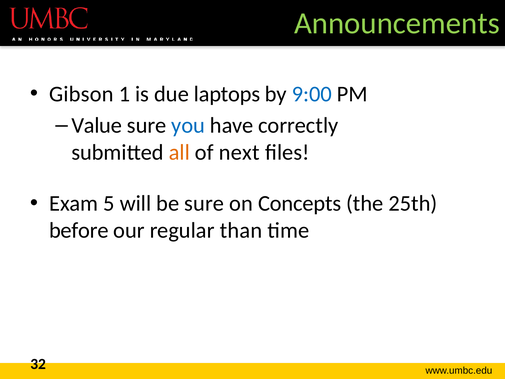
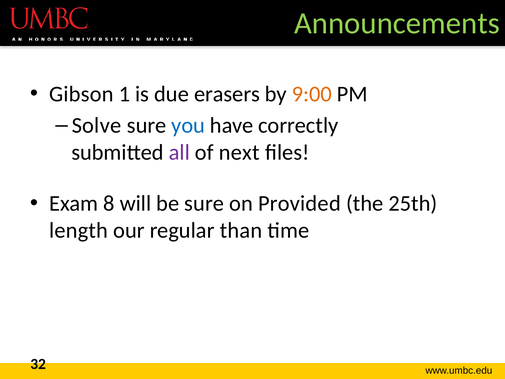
laptops: laptops -> erasers (227, 94)
9:00 colour: blue -> orange (312, 94)
Value: Value -> Solve (96, 125)
all colour: orange -> purple (179, 152)
5: 5 -> 8 (109, 203)
Concepts: Concepts -> Provided (299, 203)
before: before -> length (79, 230)
